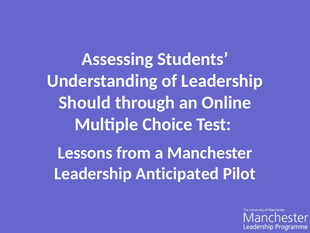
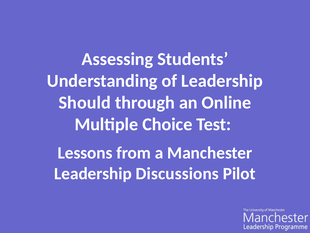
Anticipated: Anticipated -> Discussions (177, 173)
